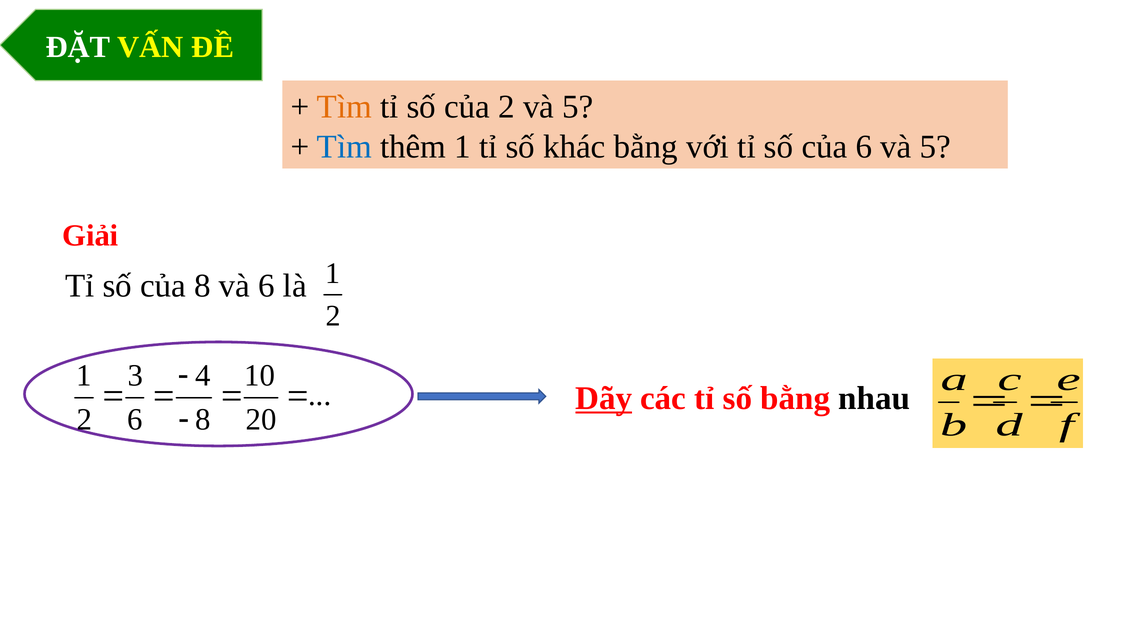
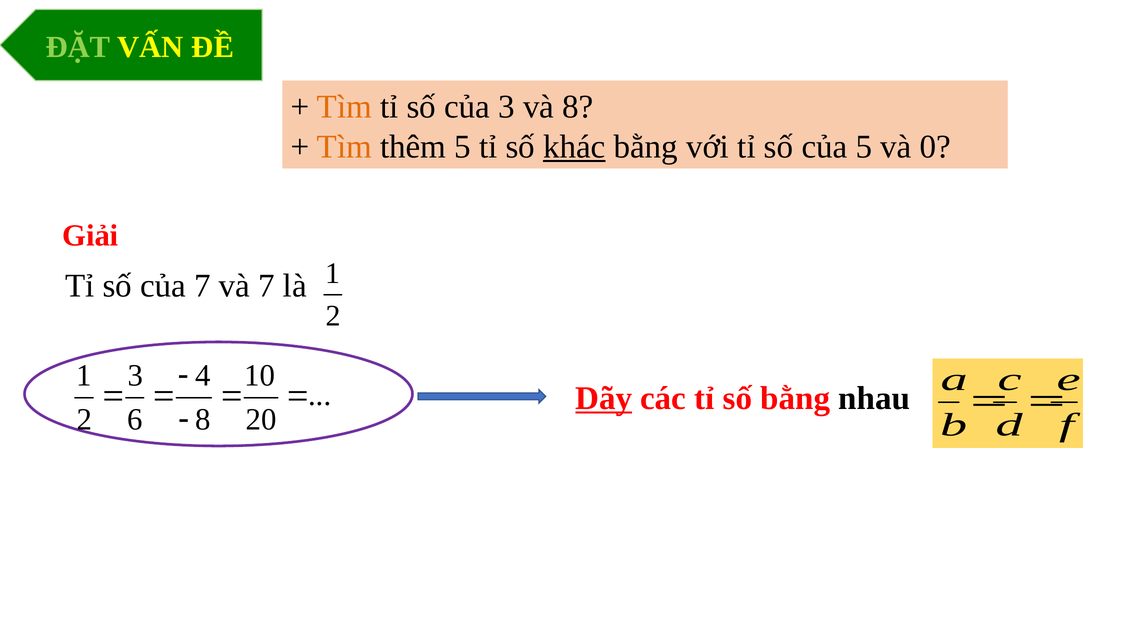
ĐẶT colour: white -> light green (78, 47)
của 2: 2 -> 3 (506, 107)
5: 5 -> 8 (578, 107)
Tìm colour: blue -> orange (344, 147)
thêm 1: 1 -> 5 (463, 147)
khác underline: none -> present (574, 147)
của 6: 6 -> 5 (864, 147)
5: 5 -> 0 (935, 147)
của 8: 8 -> 7 (202, 286)
và 6: 6 -> 7 (267, 286)
